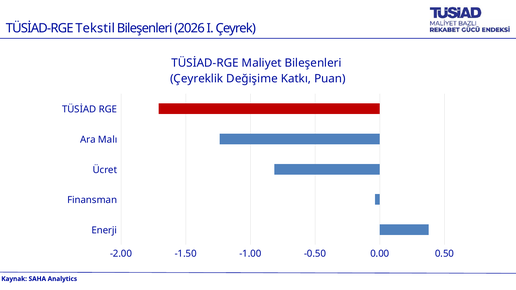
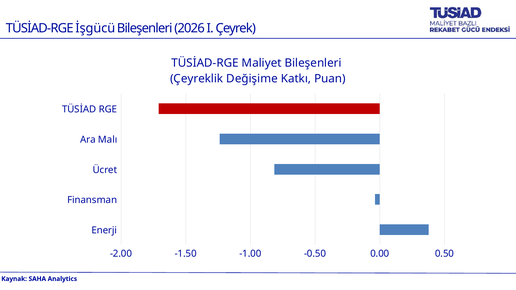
Tekstil: Tekstil -> İşgücü (95, 28)
